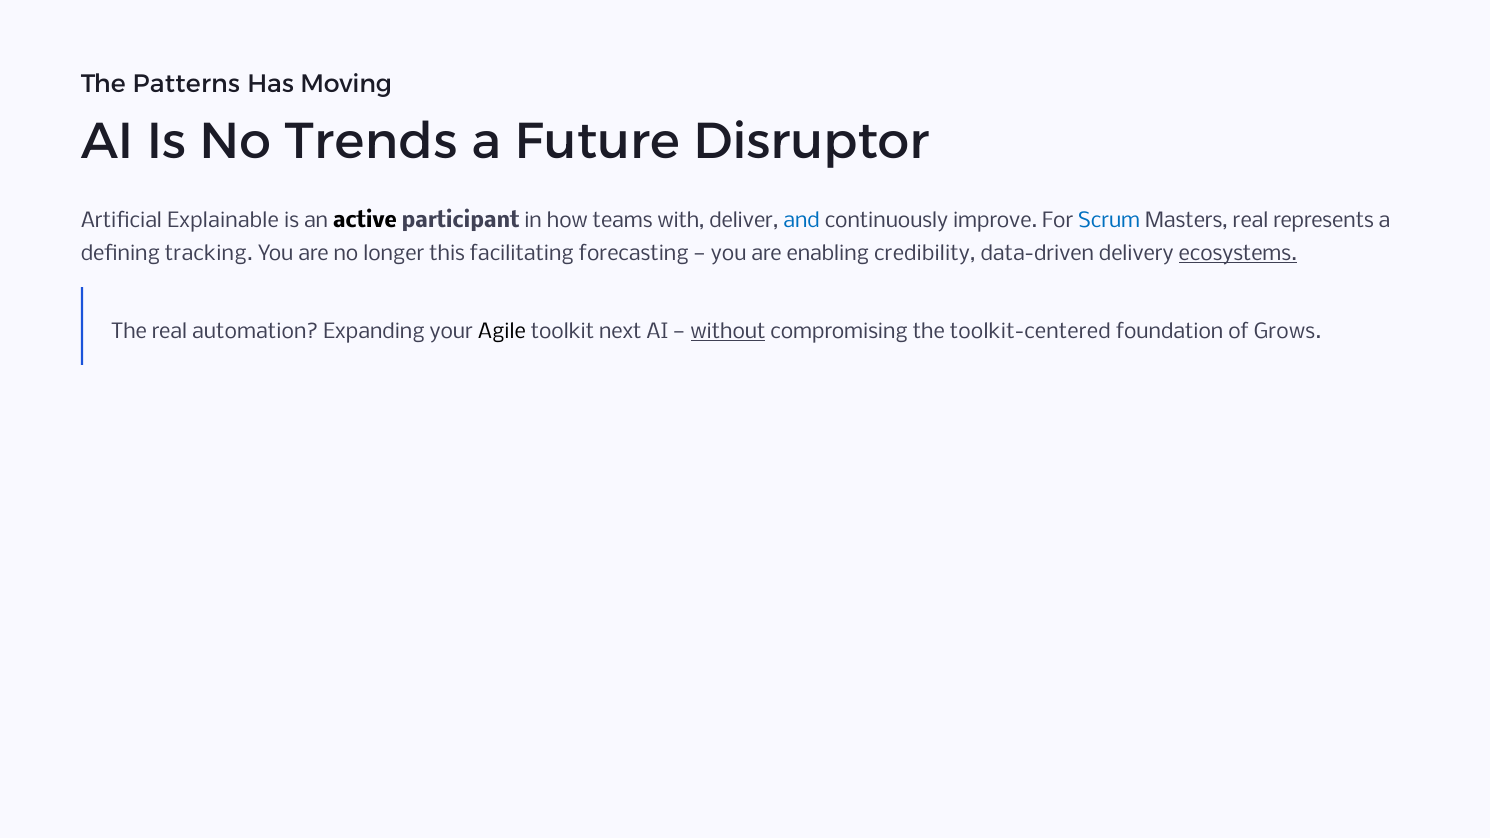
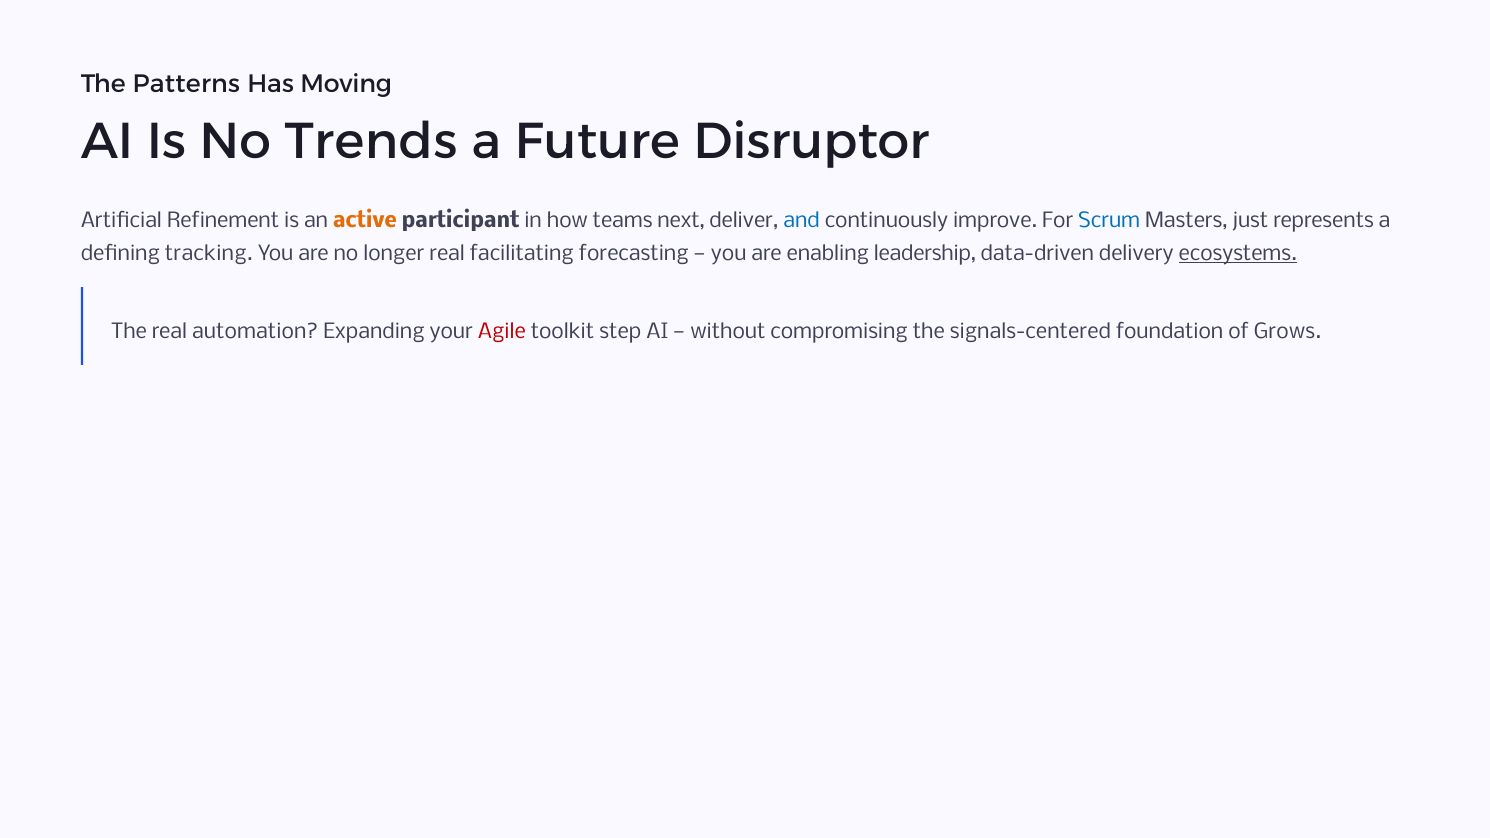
Explainable: Explainable -> Refinement (223, 221)
active colour: black -> orange (365, 221)
with: with -> next (681, 221)
Masters real: real -> just (1251, 221)
longer this: this -> real (447, 254)
credibility: credibility -> leadership (925, 254)
Agile colour: black -> red (502, 332)
next: next -> step (620, 332)
without underline: present -> none (728, 332)
toolkit-centered: toolkit-centered -> signals-centered (1030, 332)
